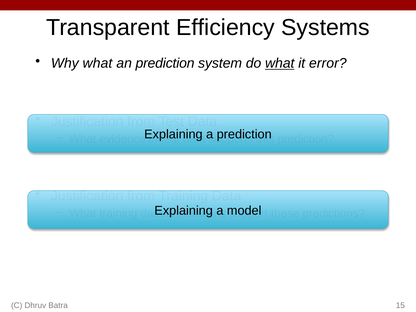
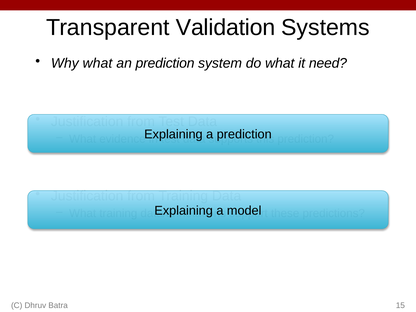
Efficiency: Efficiency -> Validation (226, 28)
what underline: present -> none (280, 63)
error: error -> need (328, 63)
